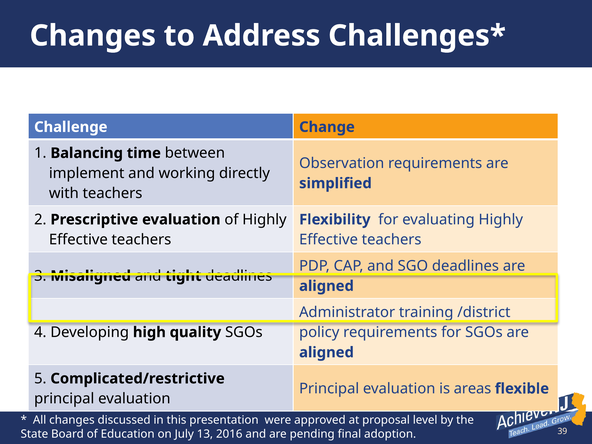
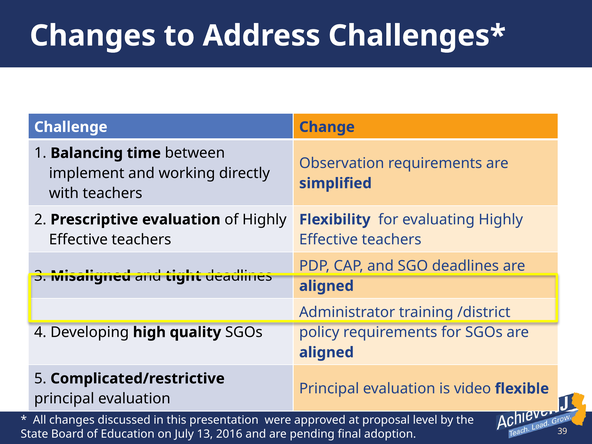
areas: areas -> video (473, 389)
